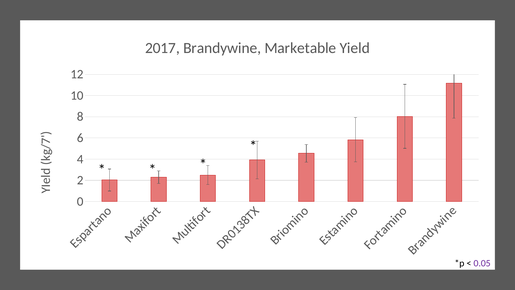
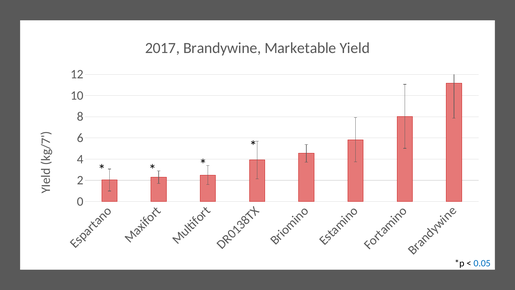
0.05 colour: purple -> blue (482, 263)
